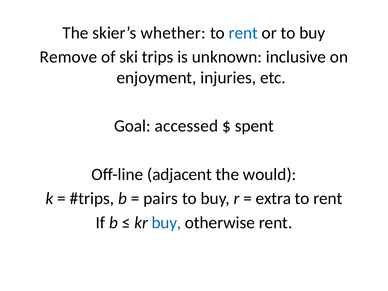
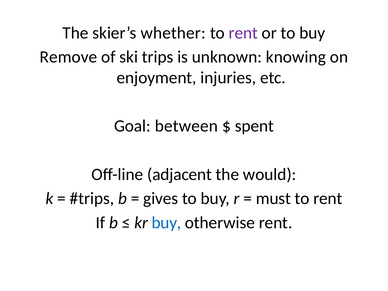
rent colour: blue -> purple (243, 33)
inclusive: inclusive -> knowing (296, 57)
accessed: accessed -> between (186, 126)
pairs: pairs -> gives (161, 198)
extra: extra -> must (273, 198)
